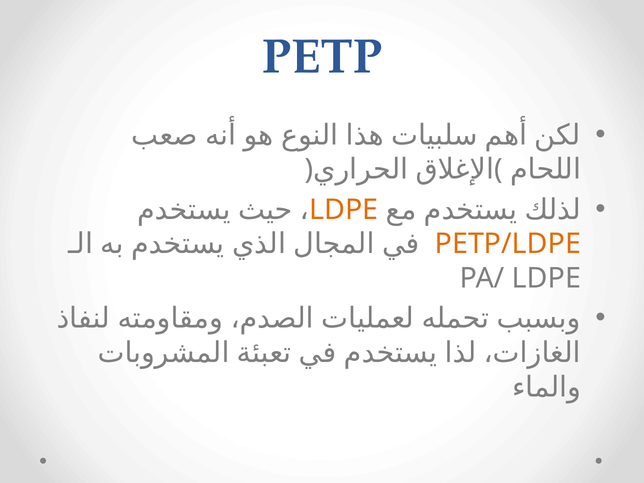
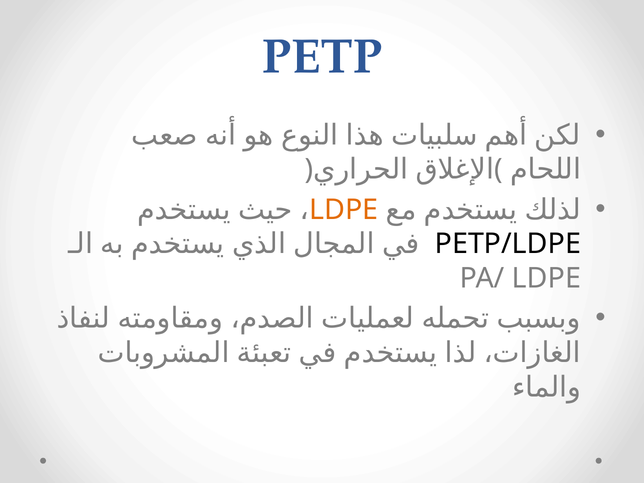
PETP/LDPE colour: orange -> black (508, 244)
